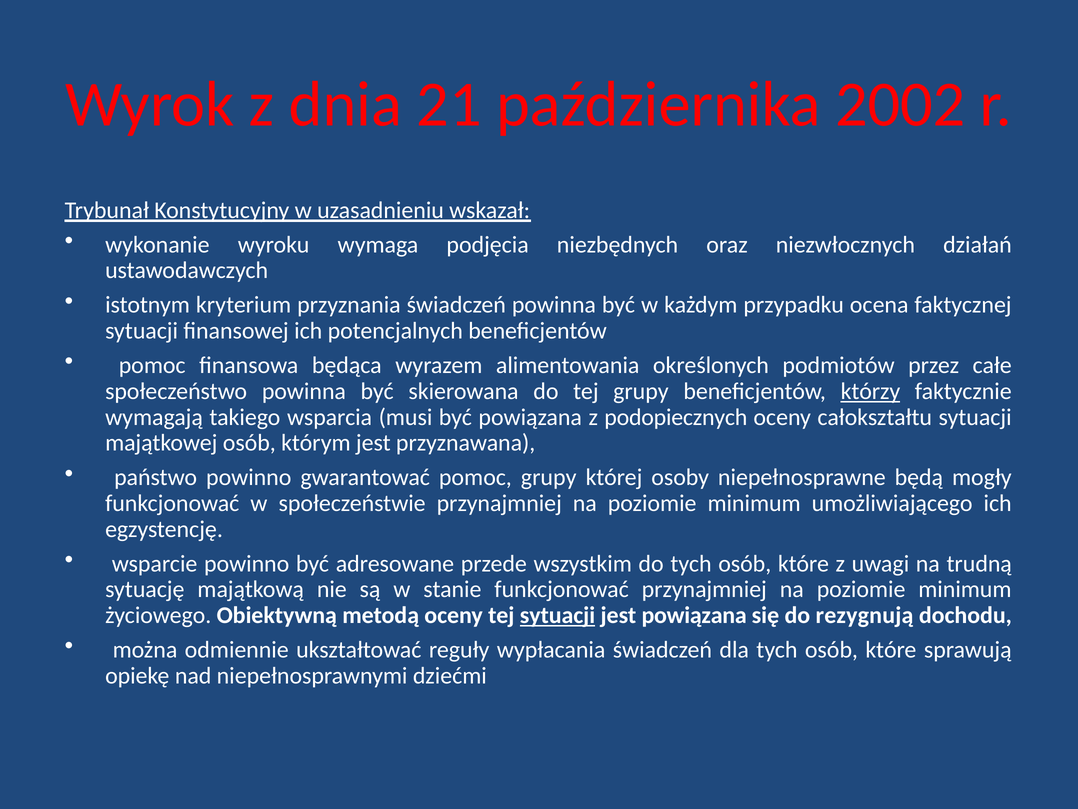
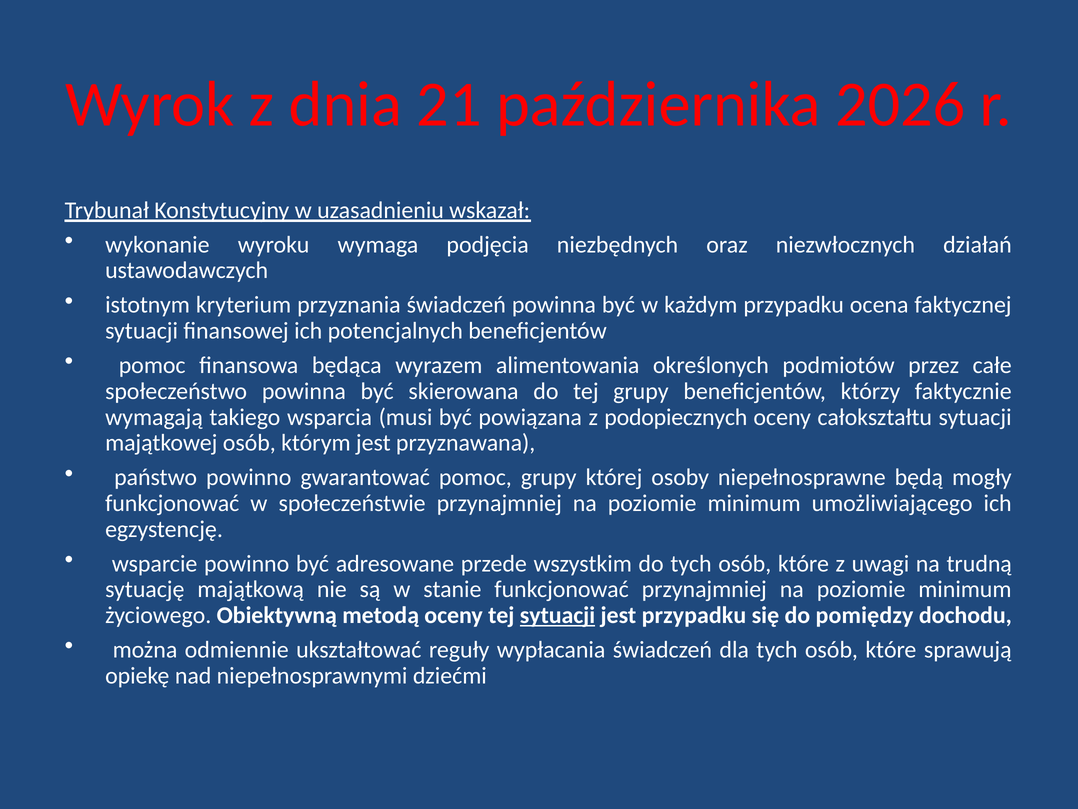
2002: 2002 -> 2026 (900, 104)
którzy underline: present -> none (870, 391)
jest powiązana: powiązana -> przypadku (694, 615)
rezygnują: rezygnują -> pomiędzy (864, 615)
